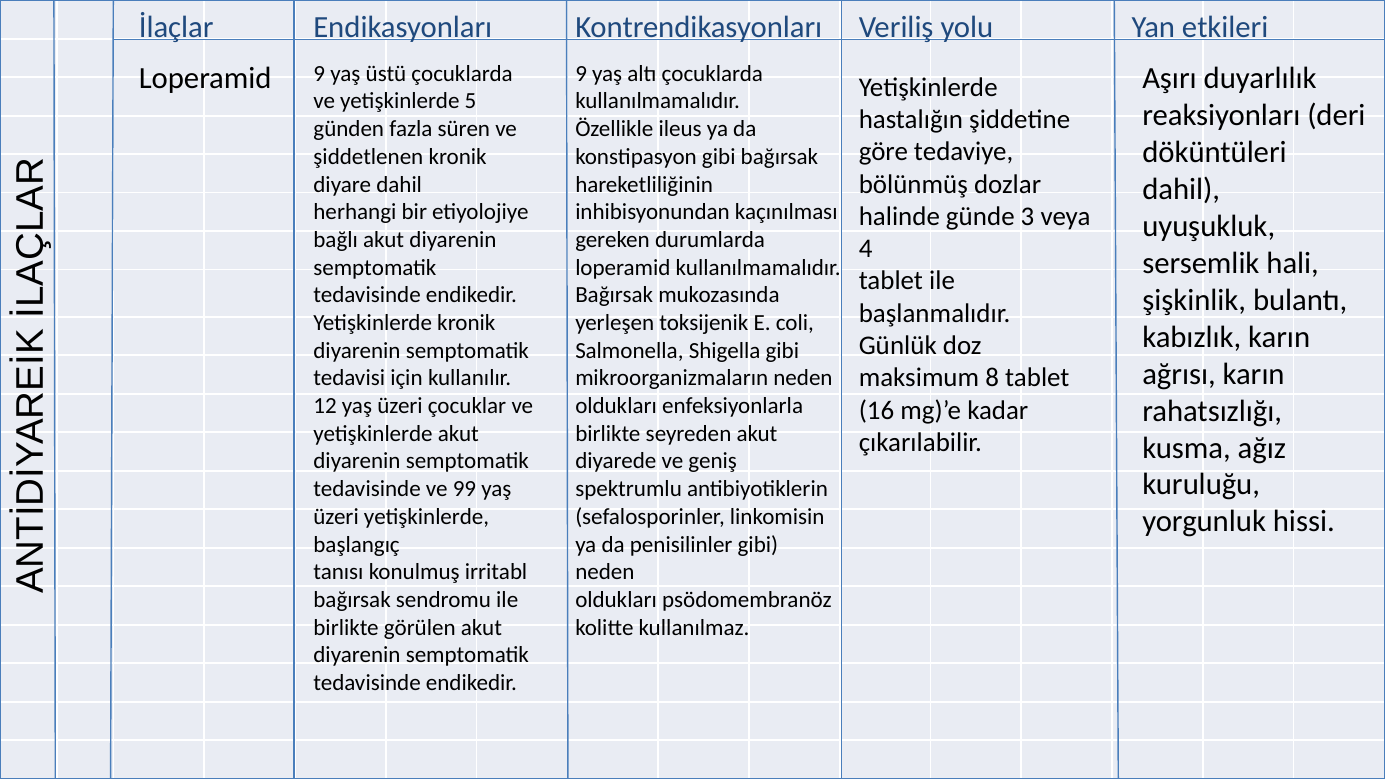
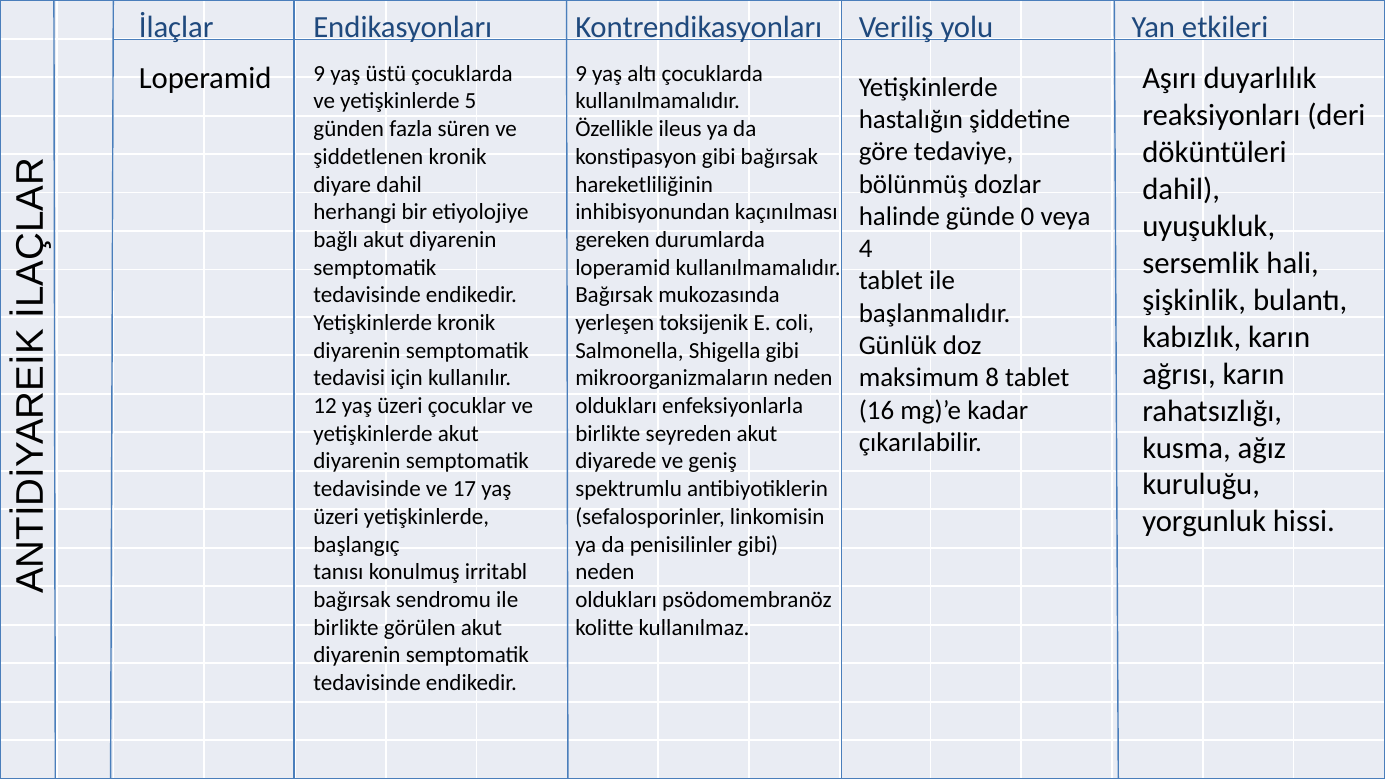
3: 3 -> 0 (1028, 216)
99: 99 -> 17 (465, 489)
